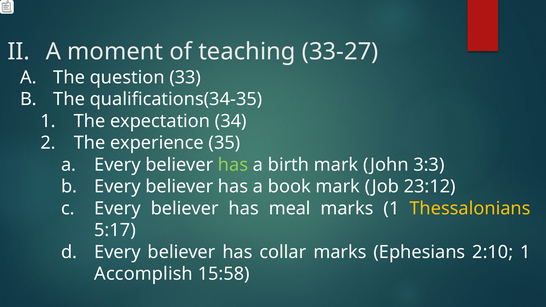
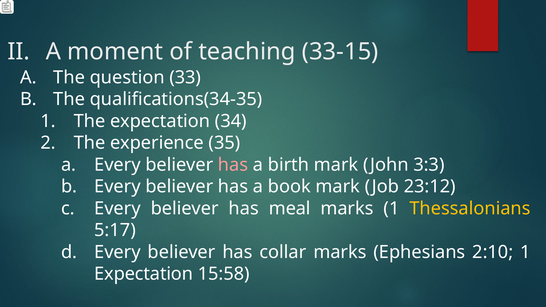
33-27: 33-27 -> 33-15 (340, 52)
has colour: light green -> pink (233, 165)
Accomplish: Accomplish -> Expectation (144, 274)
